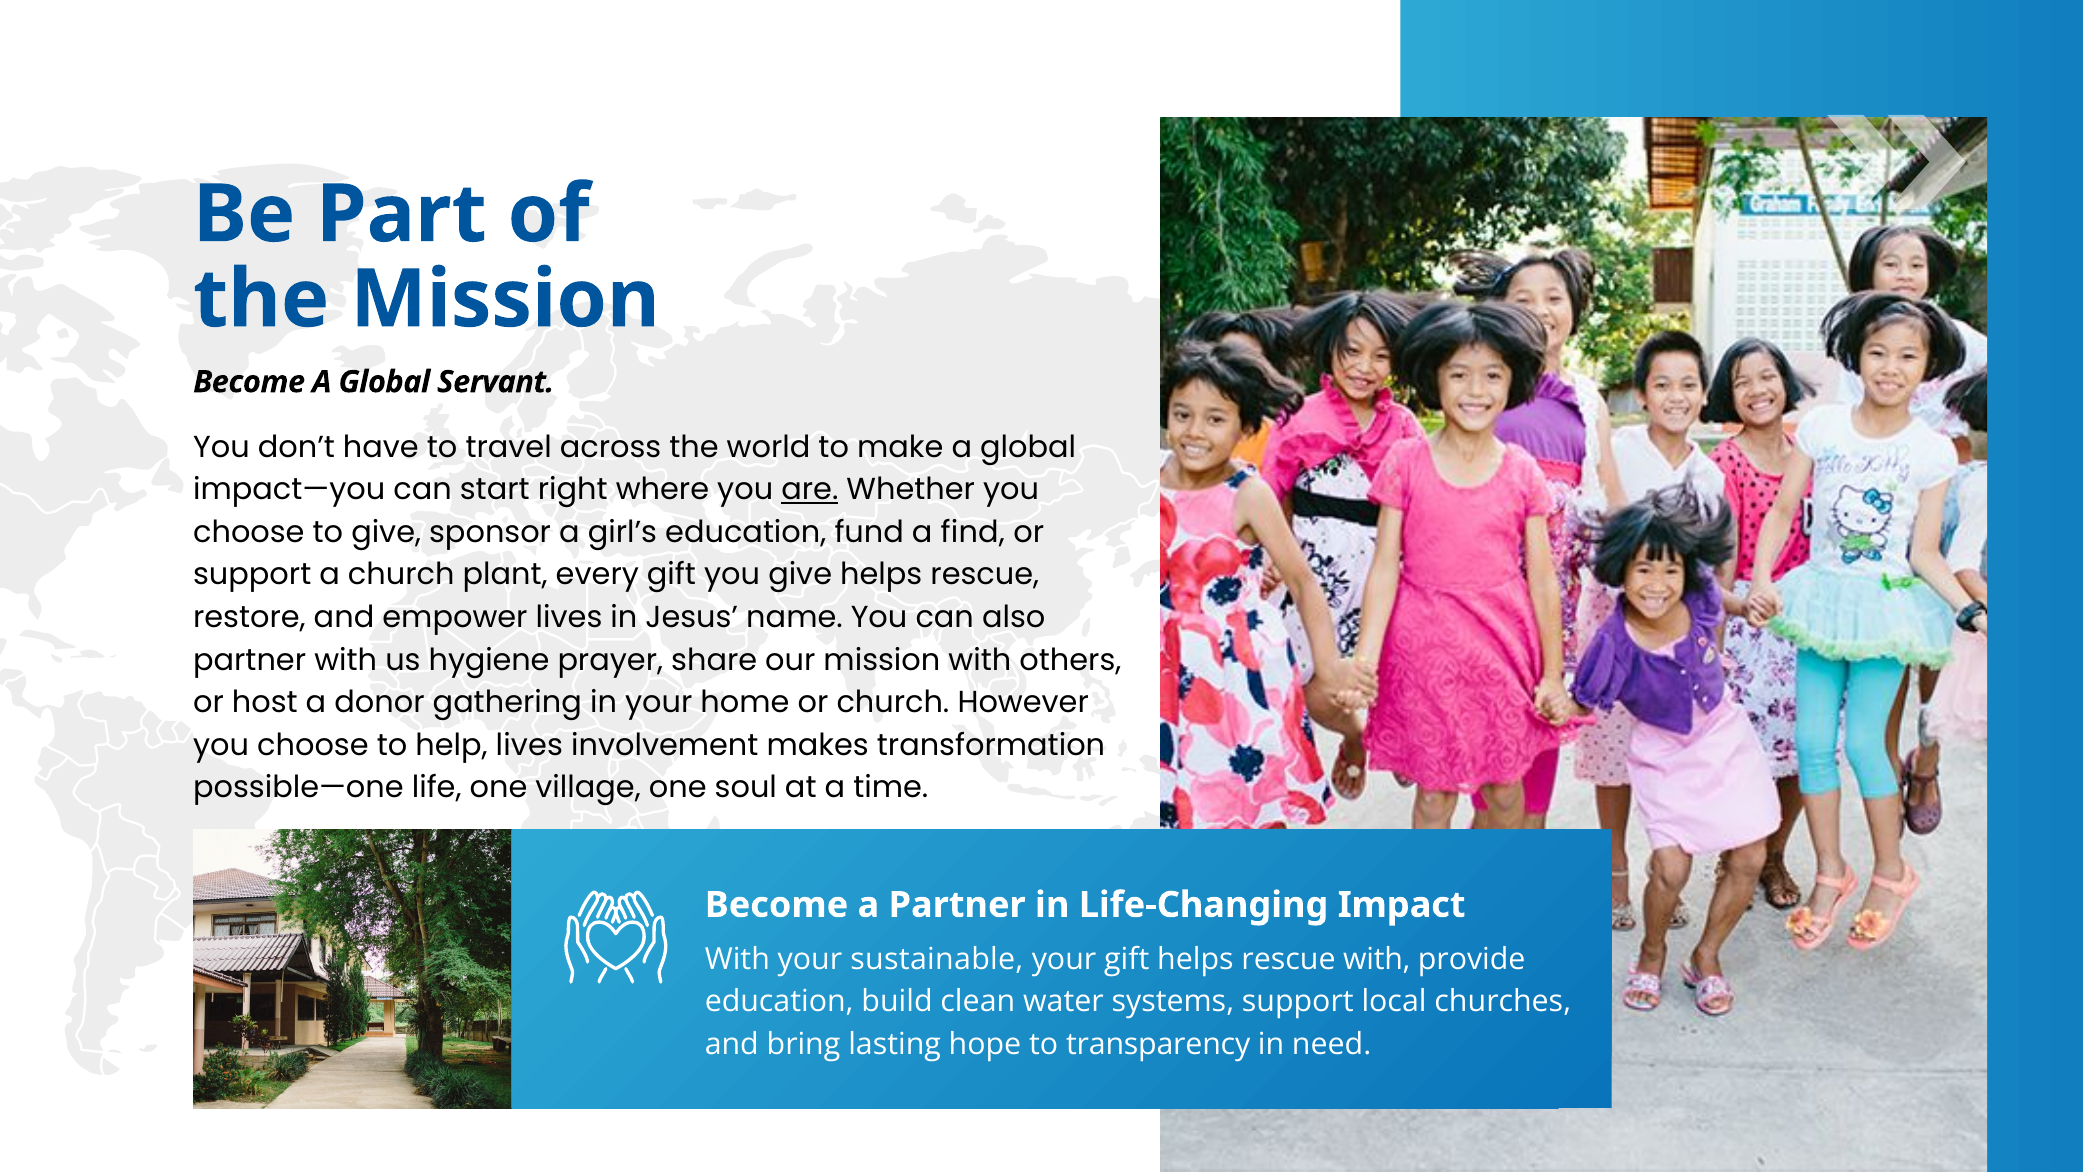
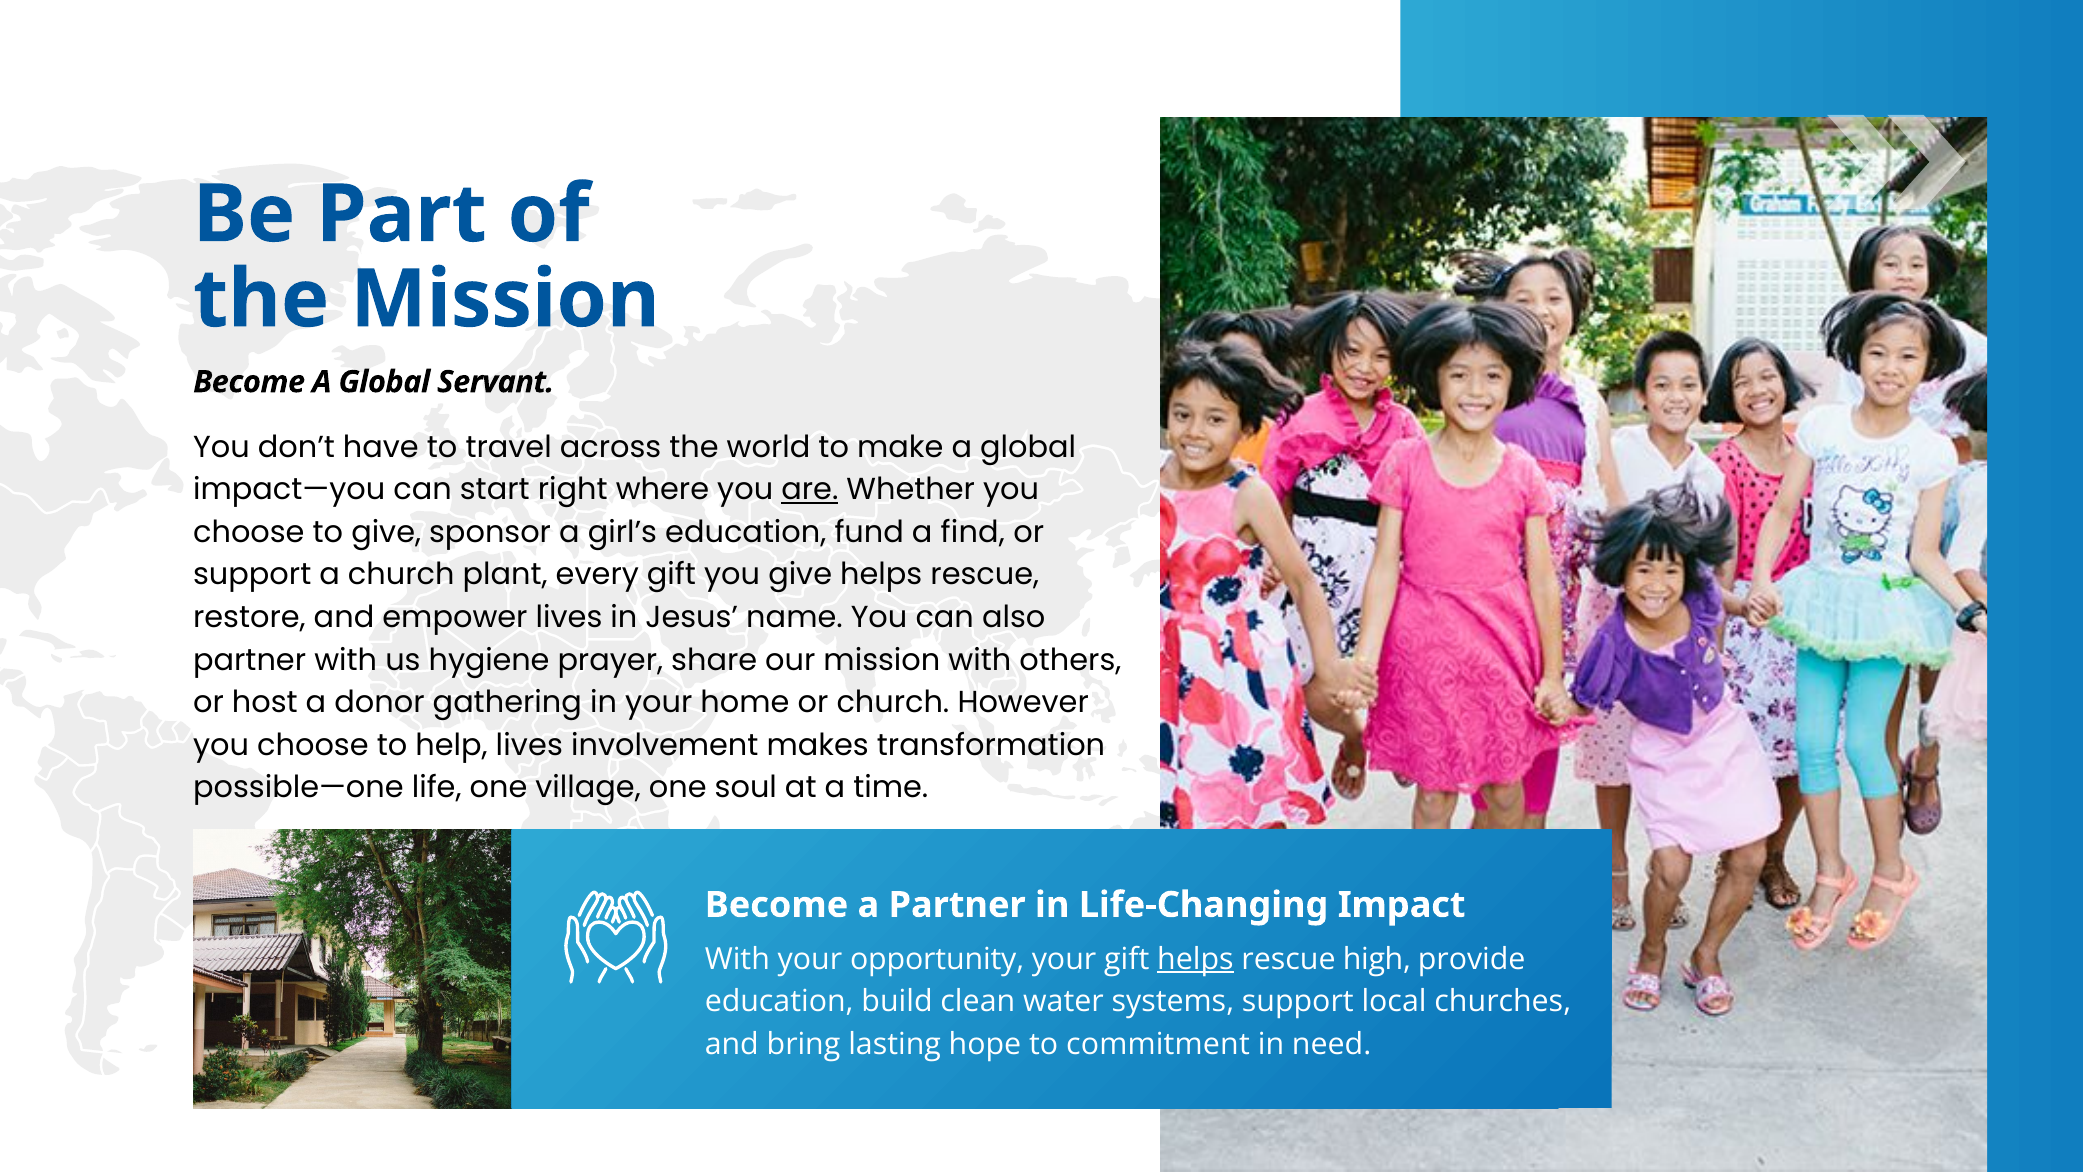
sustainable: sustainable -> opportunity (937, 959)
helps underline: none -> present (1195, 959)
rescue with: with -> high (1377, 959)
transparency: transparency -> commitment (1158, 1044)
